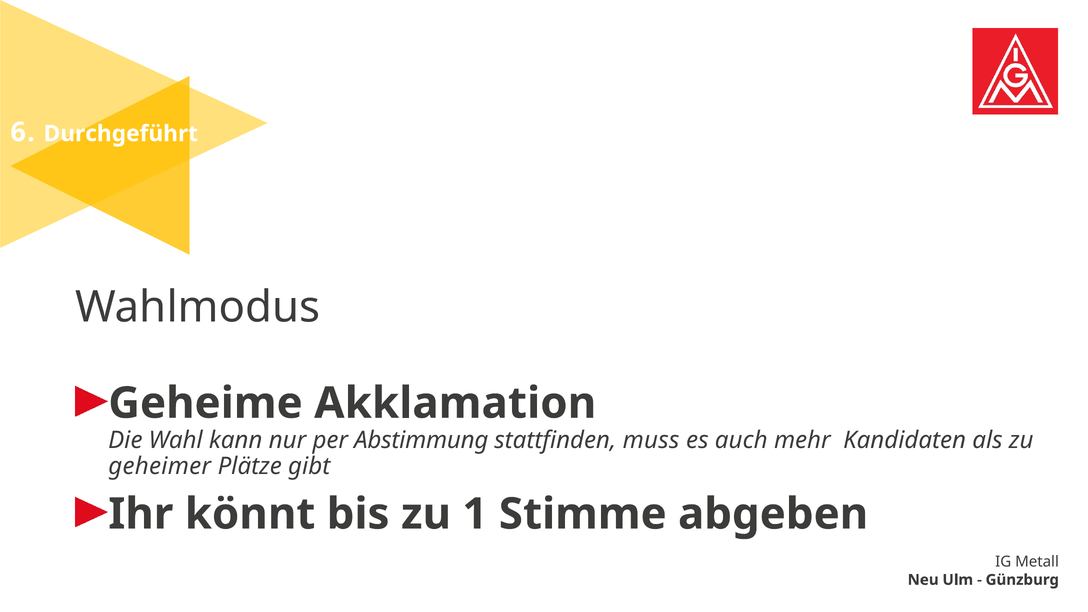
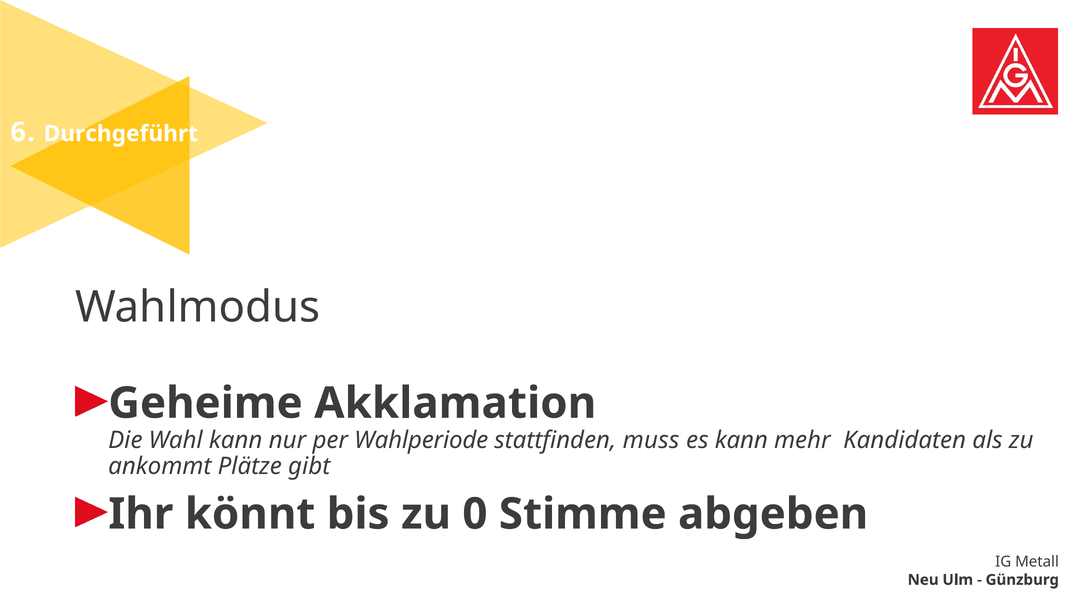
Abstimmung: Abstimmung -> Wahlperiode (421, 440)
es auch: auch -> kann (741, 440)
geheimer: geheimer -> ankommt (160, 466)
1: 1 -> 0 (475, 514)
